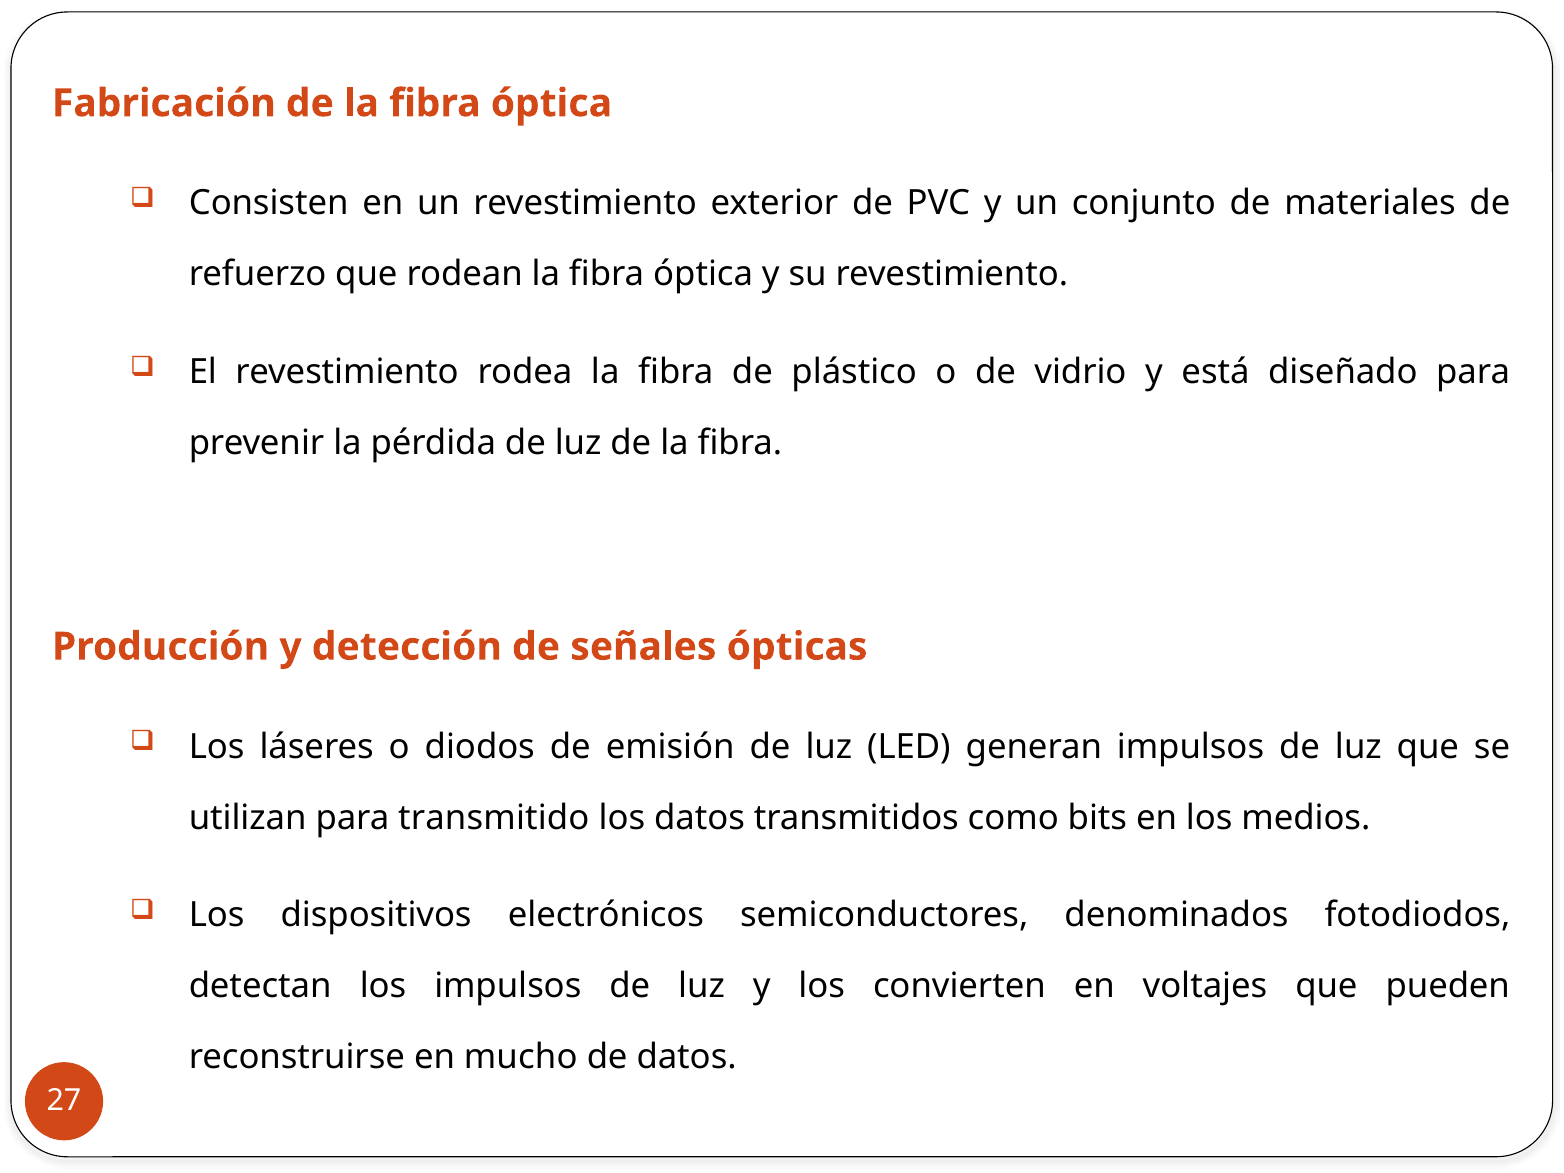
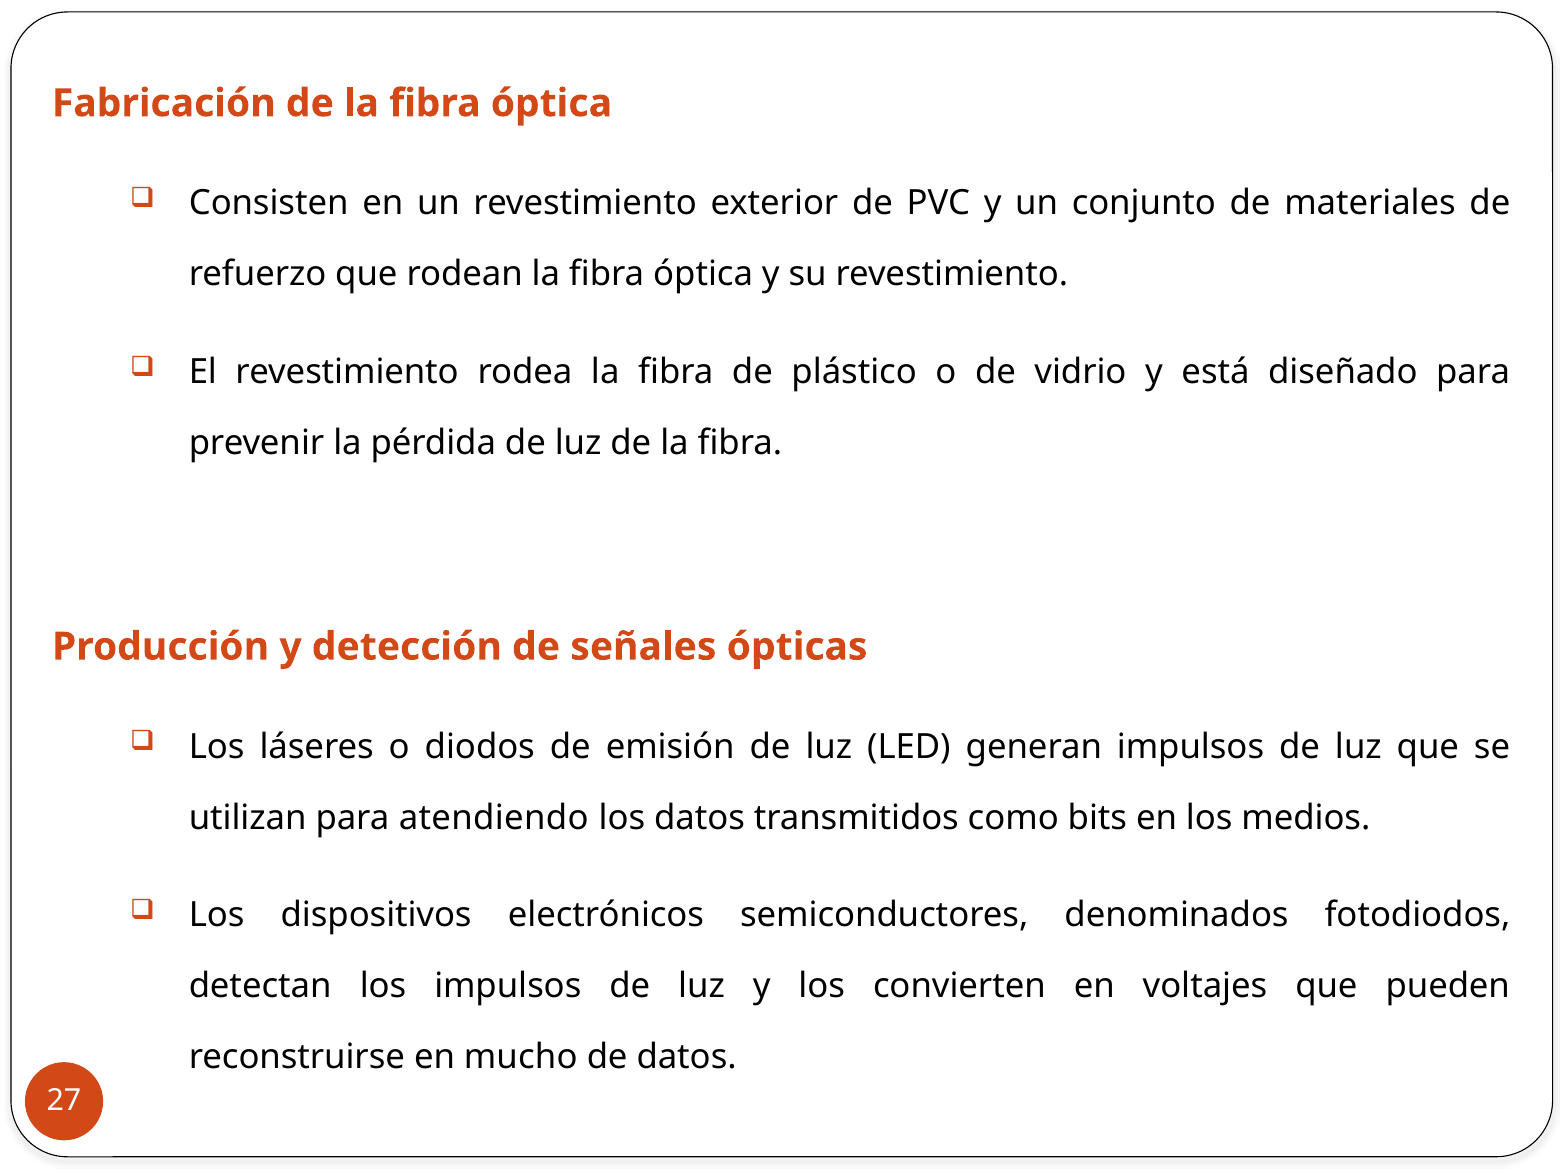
transmitido: transmitido -> atendiendo (494, 818)
